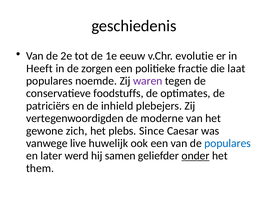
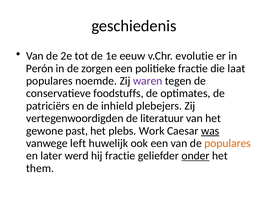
Heeft: Heeft -> Perón (40, 68)
moderne: moderne -> literatuur (162, 118)
zich: zich -> past (77, 131)
Since: Since -> Work (152, 131)
was underline: none -> present (210, 131)
live: live -> left (78, 143)
populares colour: blue -> orange (228, 143)
hij samen: samen -> fractie (120, 156)
